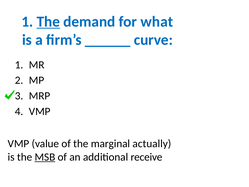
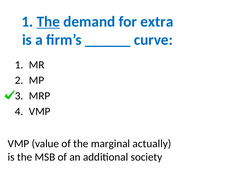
what: what -> extra (157, 22)
MSB underline: present -> none (45, 157)
receive: receive -> society (146, 157)
